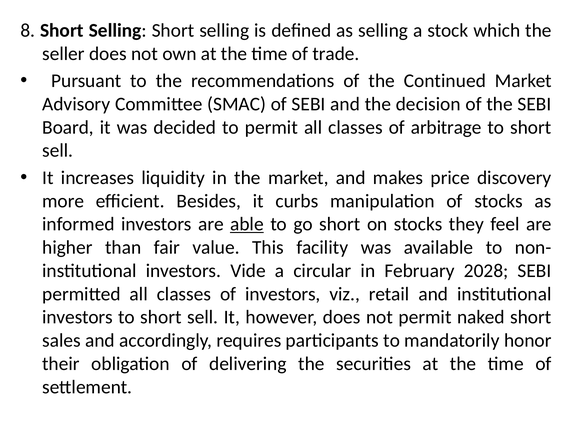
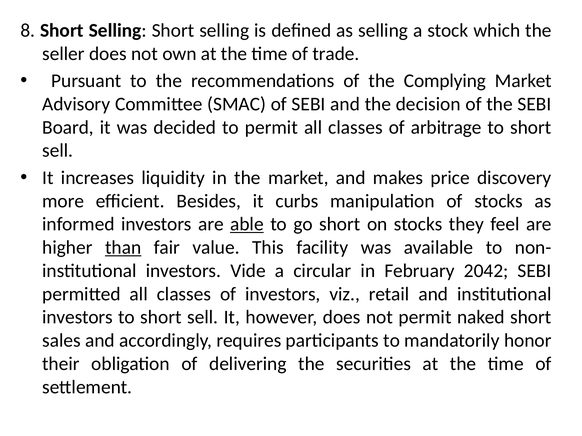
Continued: Continued -> Complying (445, 81)
than underline: none -> present (123, 248)
2028: 2028 -> 2042 (486, 271)
